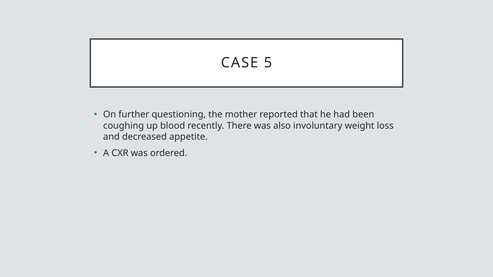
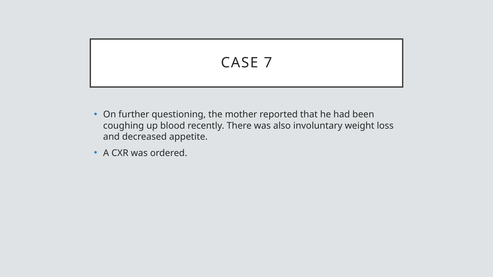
5: 5 -> 7 (268, 63)
